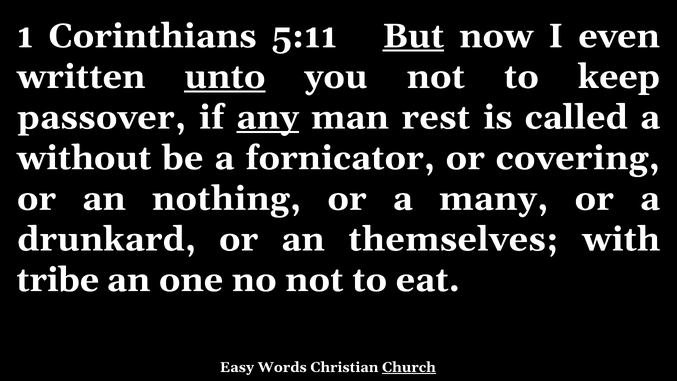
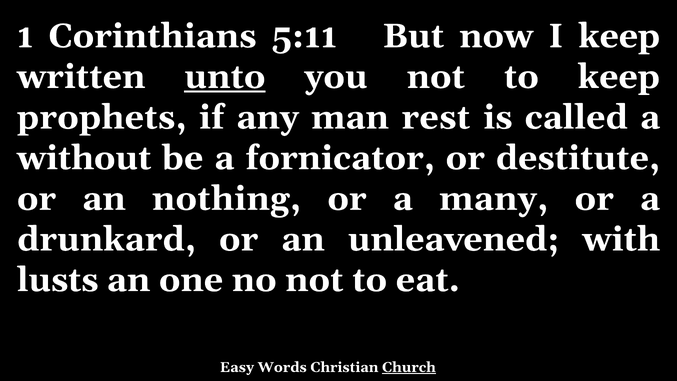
But underline: present -> none (413, 36)
I even: even -> keep (619, 36)
passover: passover -> prophets (102, 117)
any underline: present -> none (268, 117)
covering: covering -> destitute (578, 158)
themselves: themselves -> unleavened (454, 239)
tribe: tribe -> lusts (58, 280)
